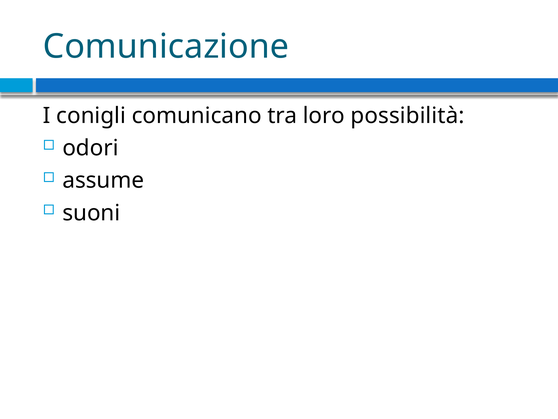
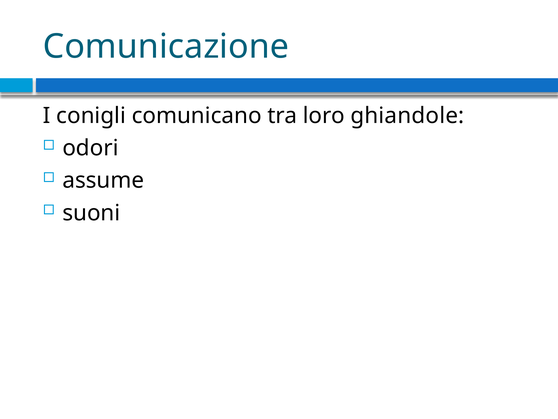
possibilità: possibilità -> ghiandole (407, 115)
